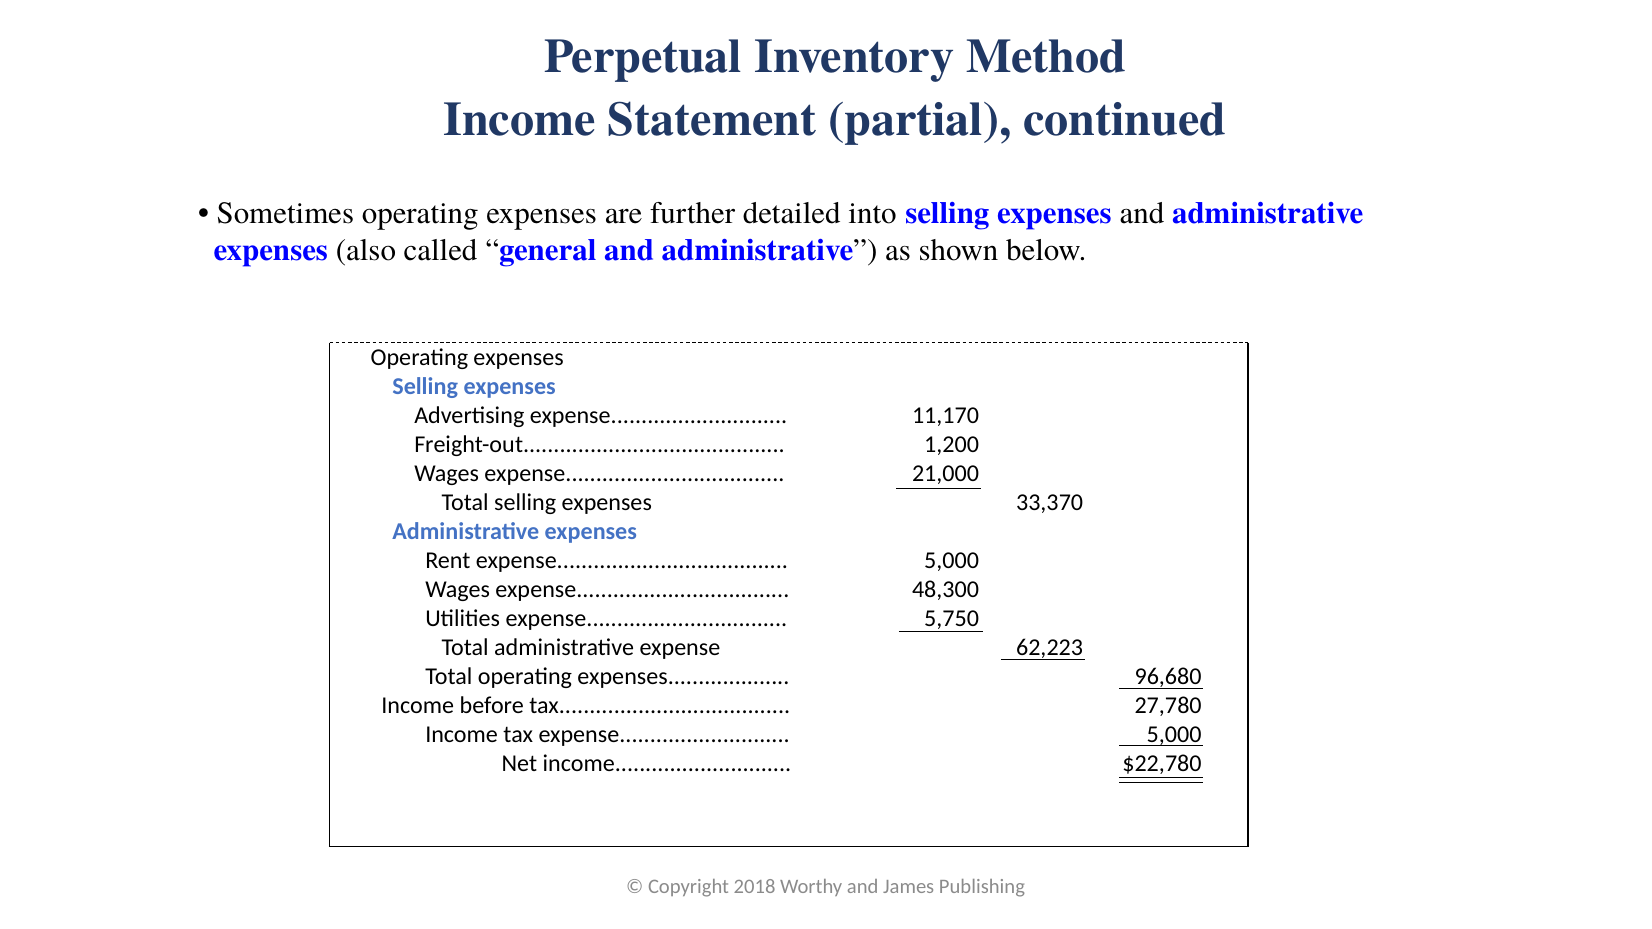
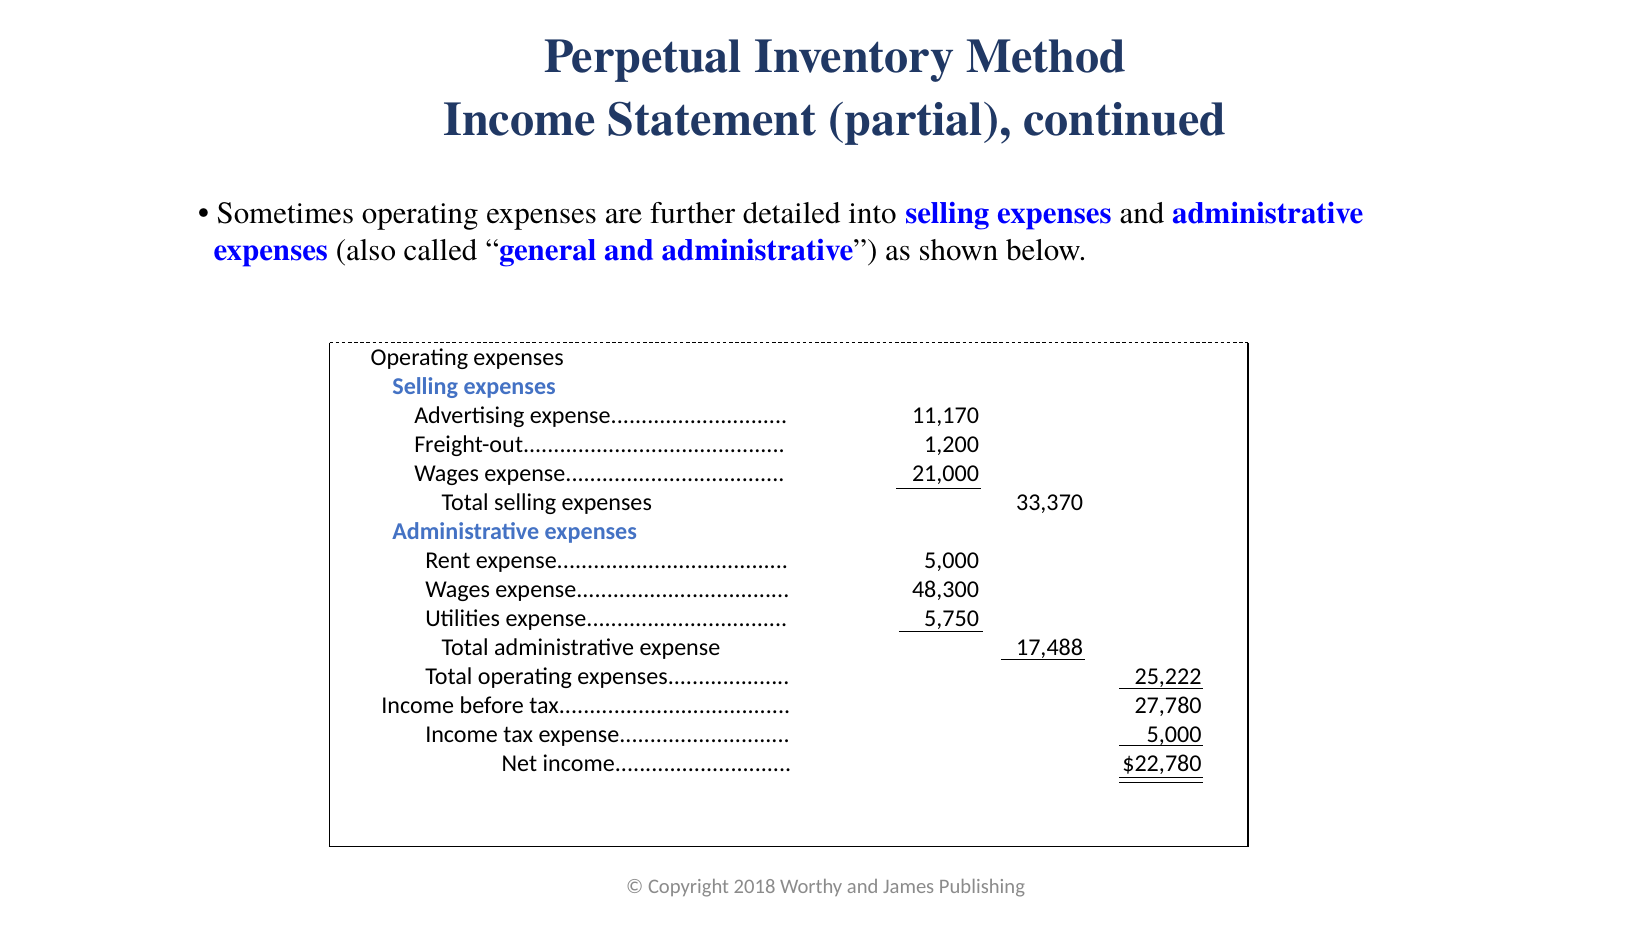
62,223: 62,223 -> 17,488 (1050, 647)
96,680: 96,680 -> 25,222 (1168, 676)
